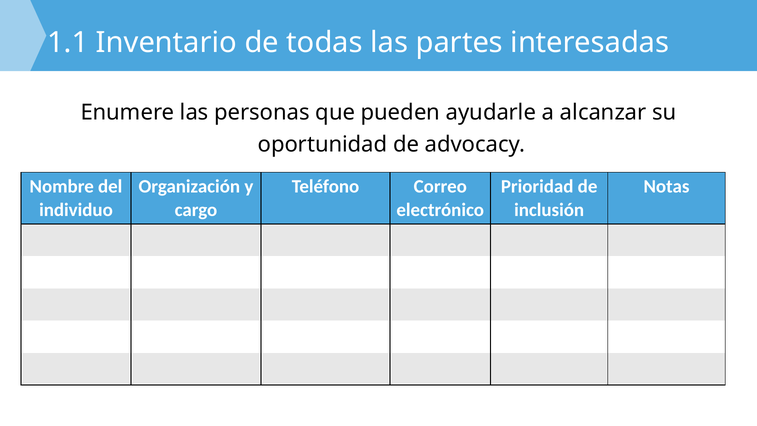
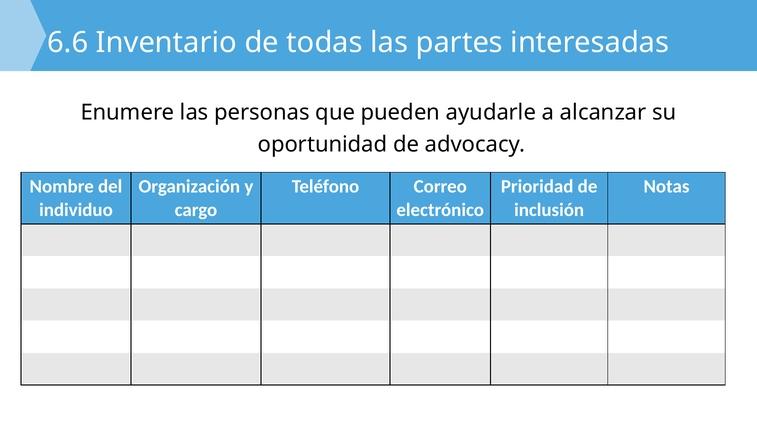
1.1: 1.1 -> 6.6 (68, 43)
